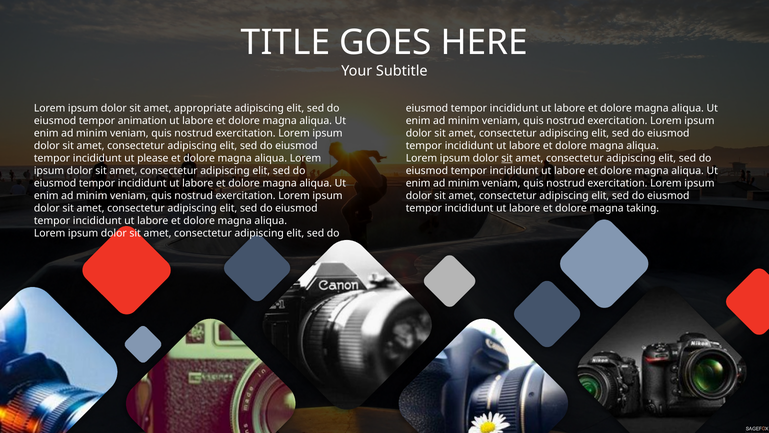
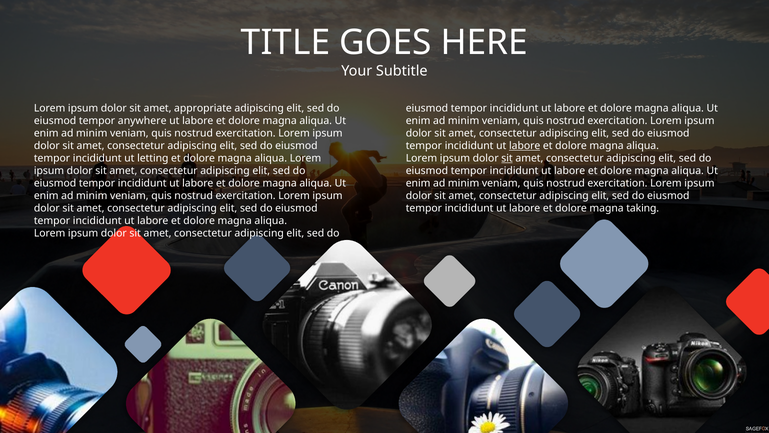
animation: animation -> anywhere (142, 121)
labore underline: none -> present (525, 146)
please: please -> letting (153, 158)
